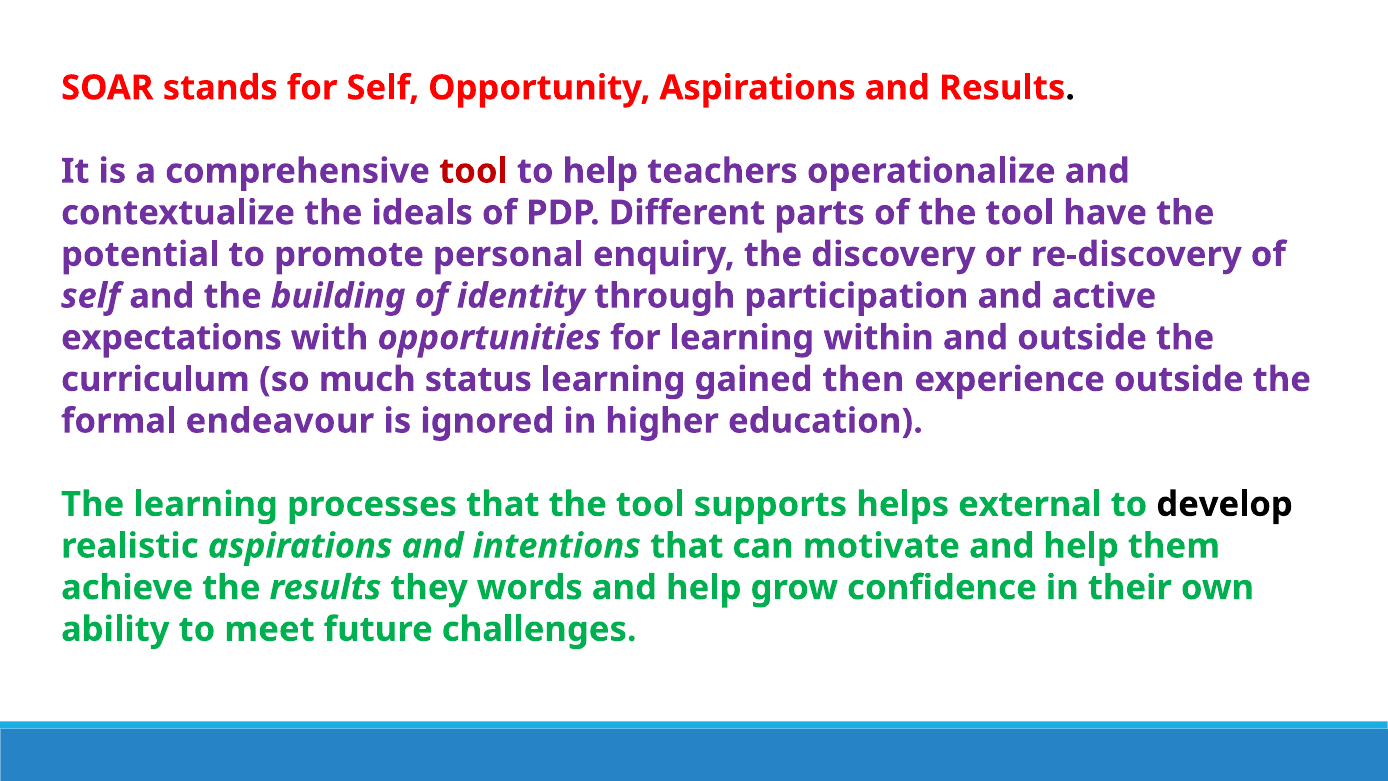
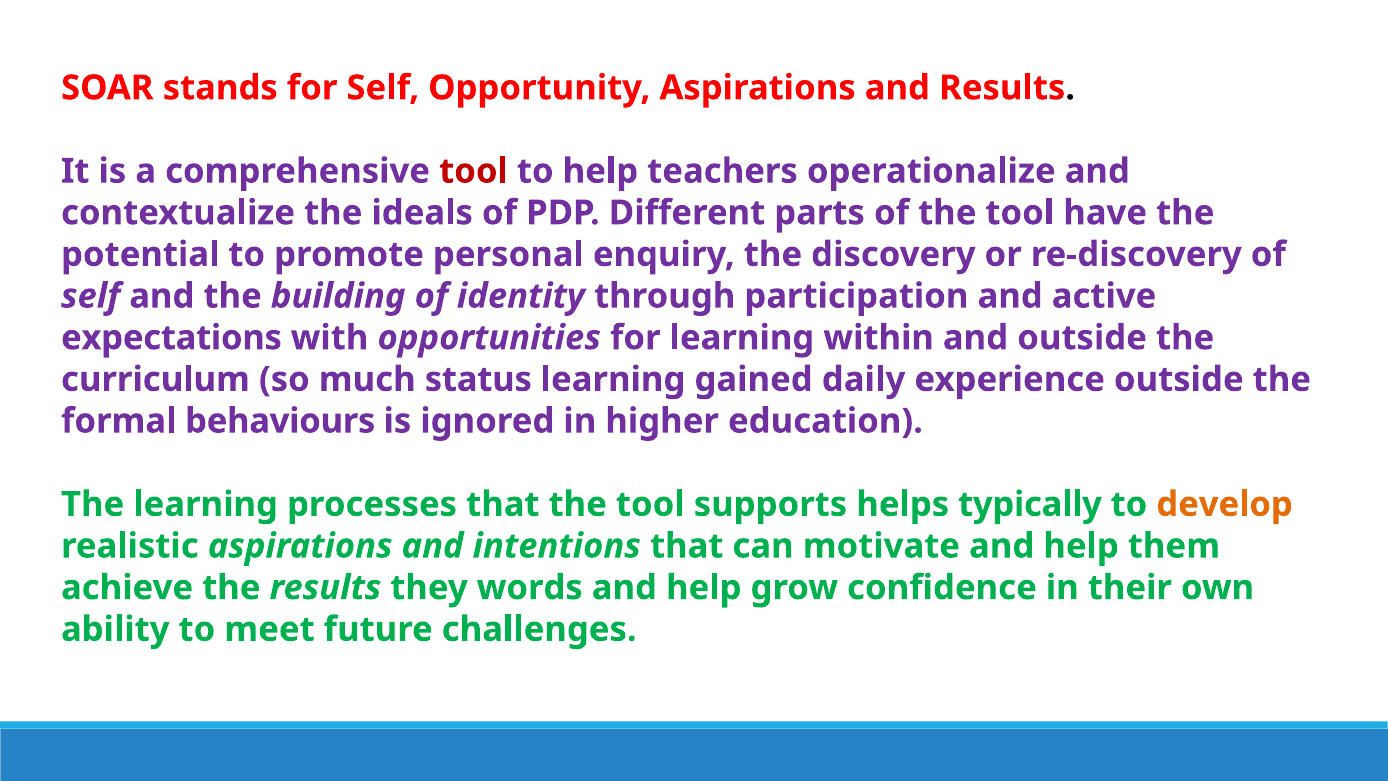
then: then -> daily (864, 379)
endeavour: endeavour -> behaviours (280, 421)
external: external -> typically (1030, 504)
develop colour: black -> orange (1225, 504)
